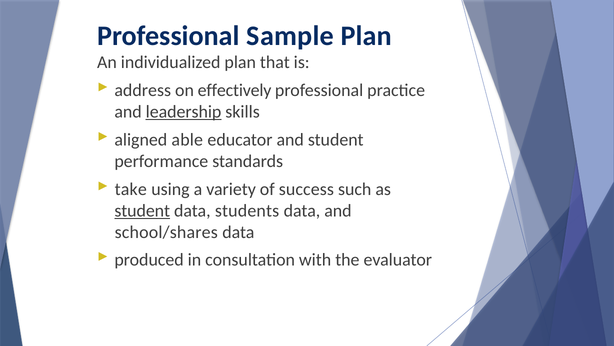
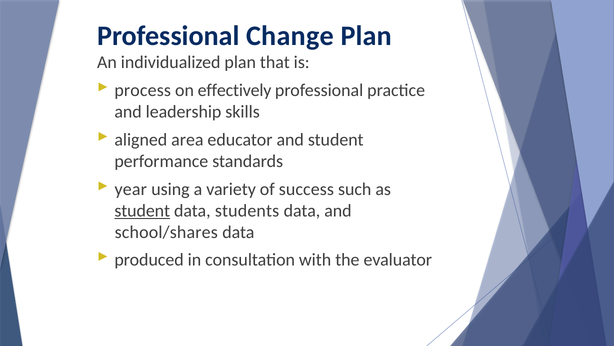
Sample: Sample -> Change (290, 36)
address: address -> process (143, 90)
leadership underline: present -> none (184, 112)
able: able -> area (187, 139)
take: take -> year (131, 189)
